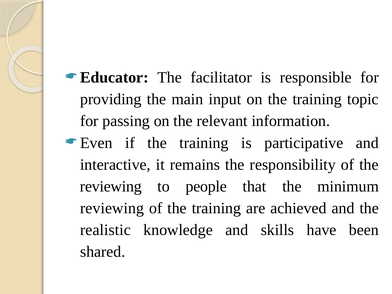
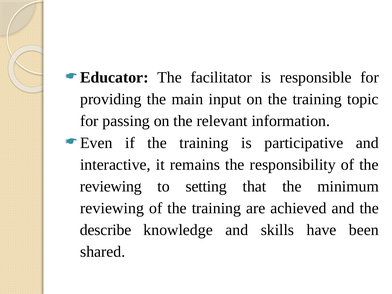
people: people -> setting (206, 186)
realistic: realistic -> describe (106, 230)
